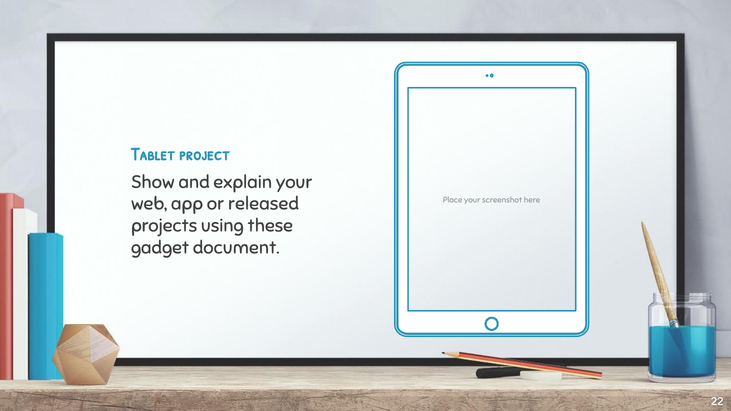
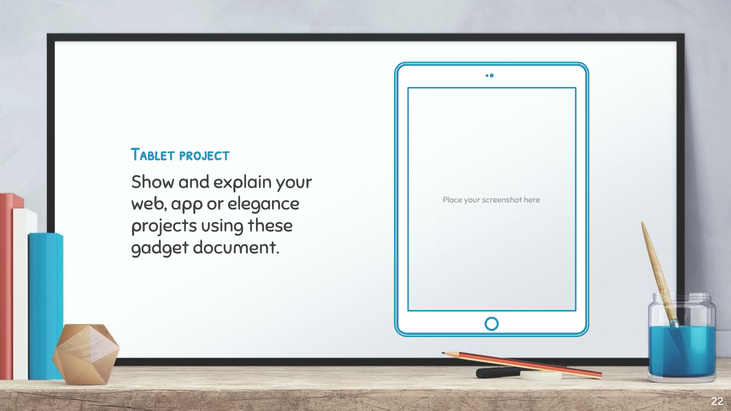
released: released -> elegance (264, 204)
